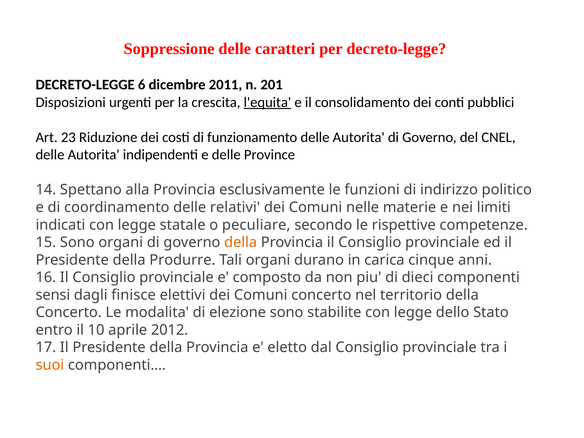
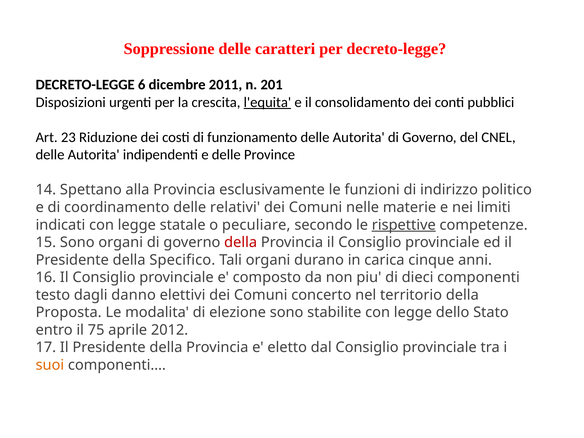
rispettive underline: none -> present (404, 225)
della colour: orange -> red (241, 242)
Produrre: Produrre -> Specifico (182, 260)
sensi: sensi -> testo (53, 295)
finisce: finisce -> danno (134, 295)
Concerto: Concerto -> Proposta (69, 312)
10: 10 -> 75 (96, 330)
